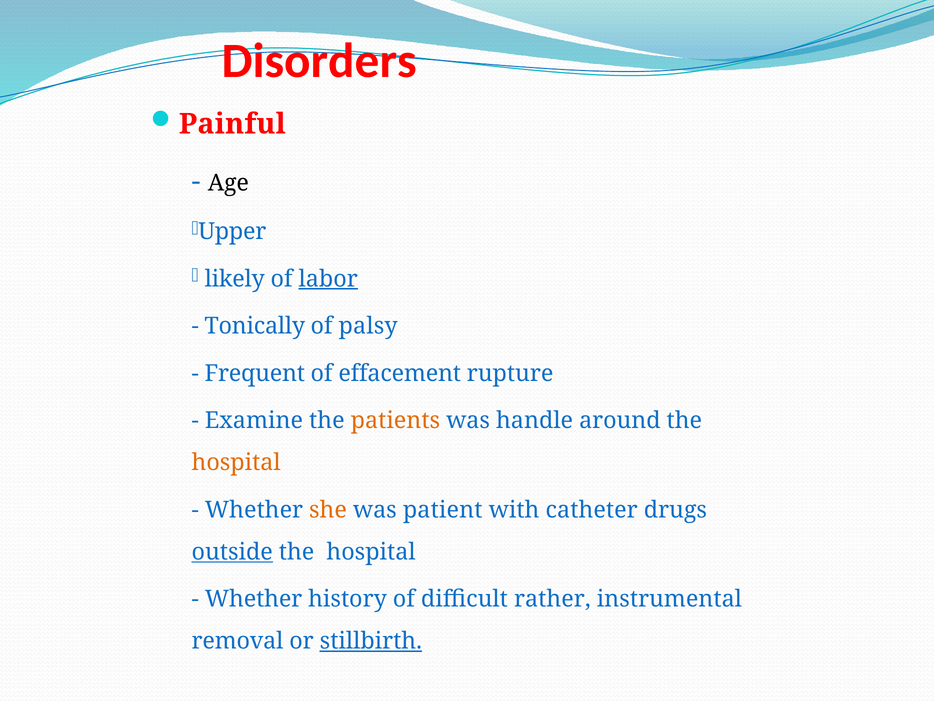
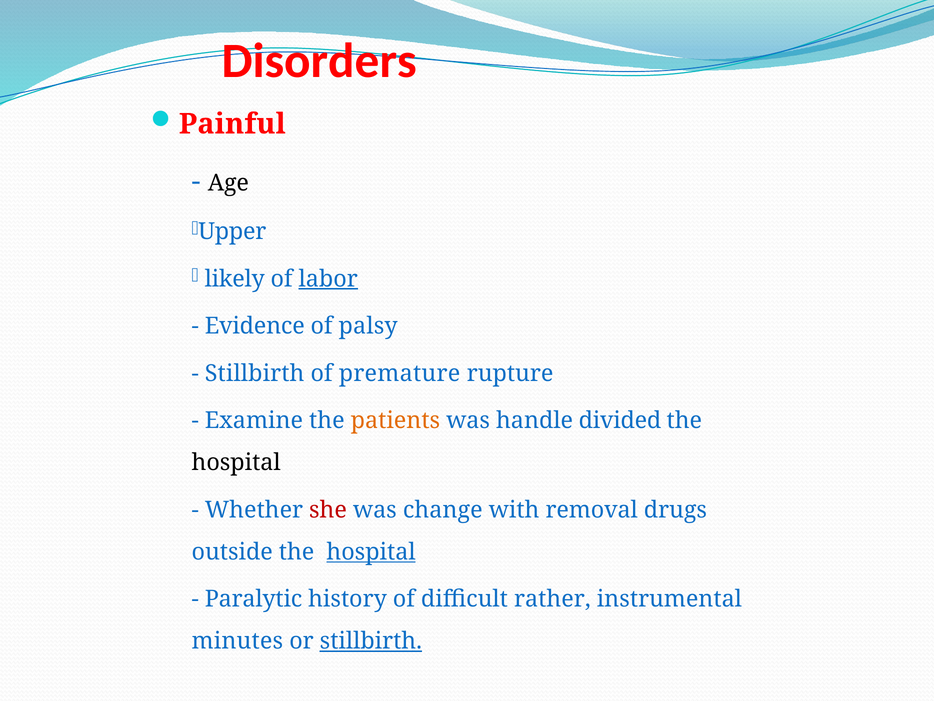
Tonically: Tonically -> Evidence (255, 326)
Frequent: Frequent -> Stillbirth (255, 373)
effacement: effacement -> premature (400, 373)
around: around -> divided (620, 420)
hospital colour: orange -> black (236, 462)
she colour: orange -> red (328, 509)
patient: patient -> change (443, 509)
catheter: catheter -> removal (592, 509)
outside underline: present -> none (232, 552)
hospital underline: none -> present (371, 552)
Whether: Whether -> Paralytic (254, 599)
removal: removal -> minutes (237, 641)
